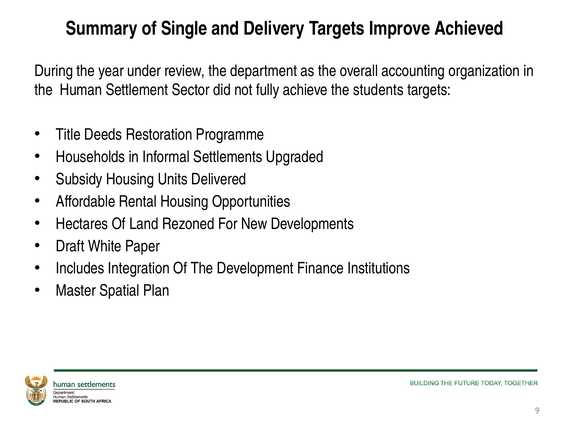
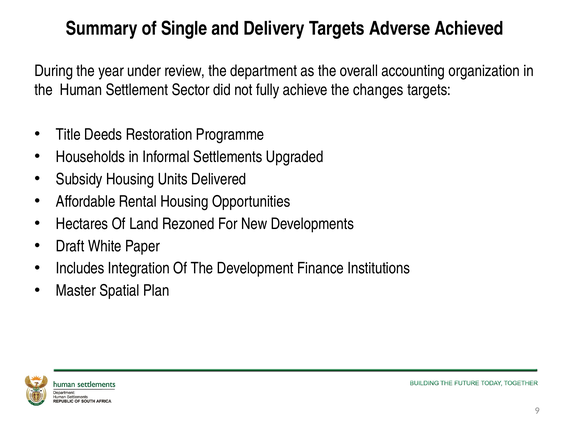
Improve: Improve -> Adverse (400, 29)
students: students -> changes (378, 90)
